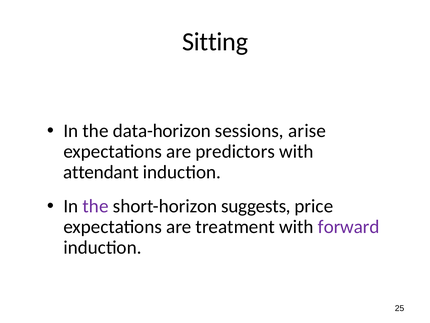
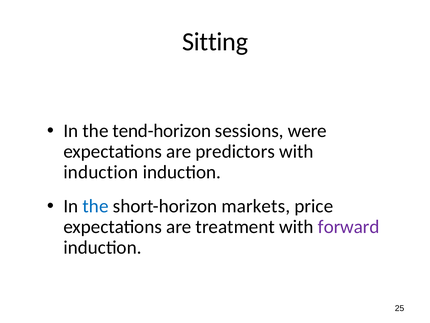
data-horizon: data-horizon -> tend-horizon (162, 131)
arise: arise -> were (307, 131)
attendant: attendant -> induction (101, 172)
the colour: purple -> blue (96, 206)
suggests: suggests -> markets (256, 206)
